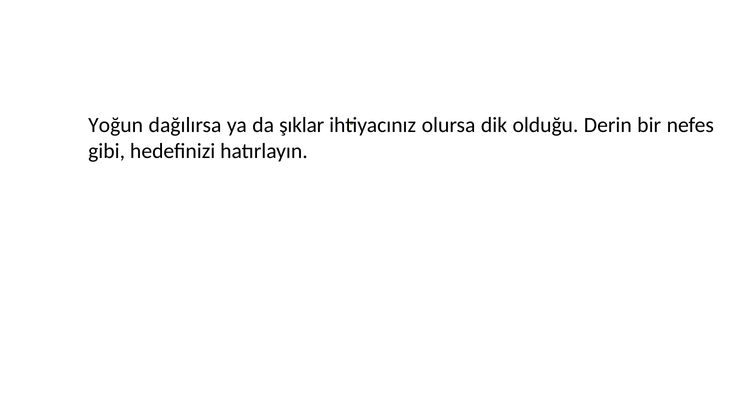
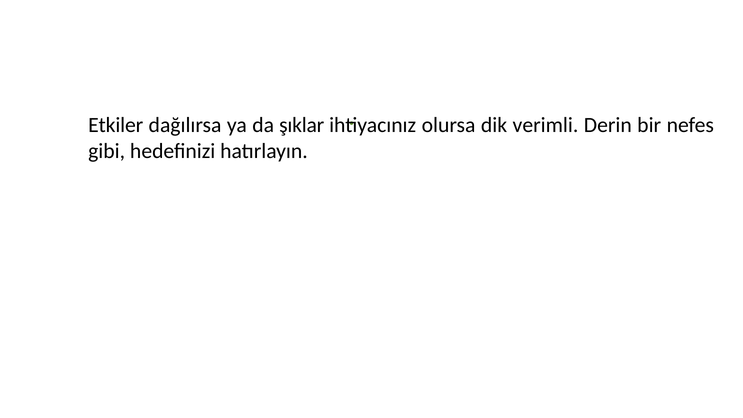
Yoğun: Yoğun -> Etkiler (116, 125)
olduğu: olduğu -> verimli (545, 125)
